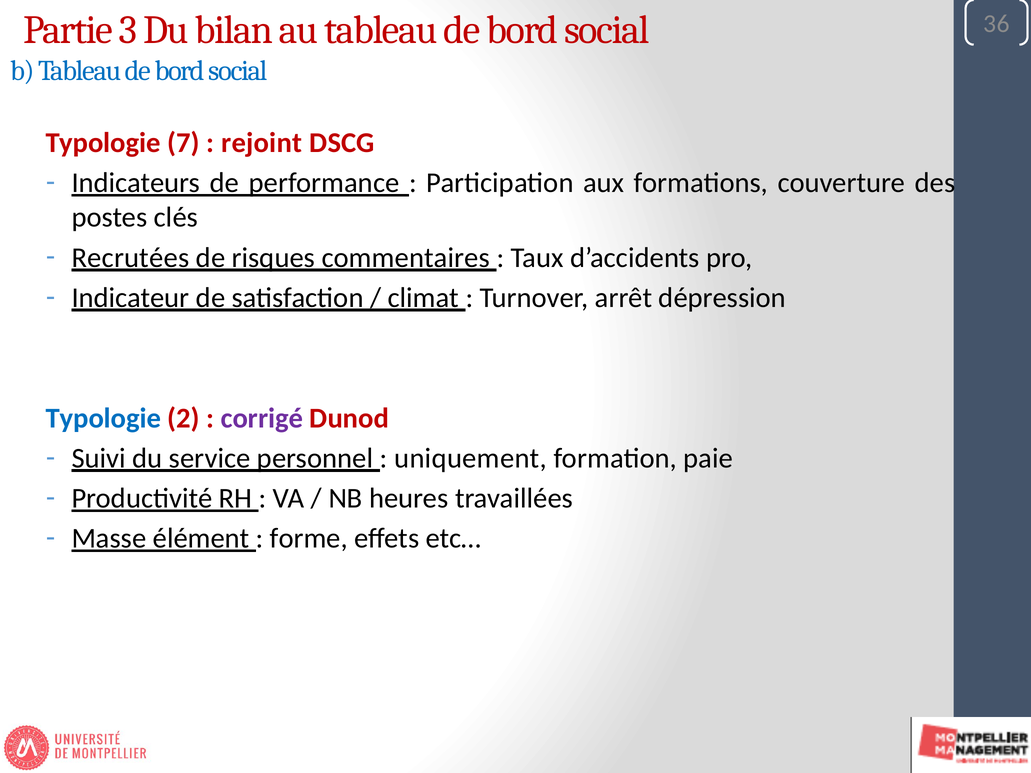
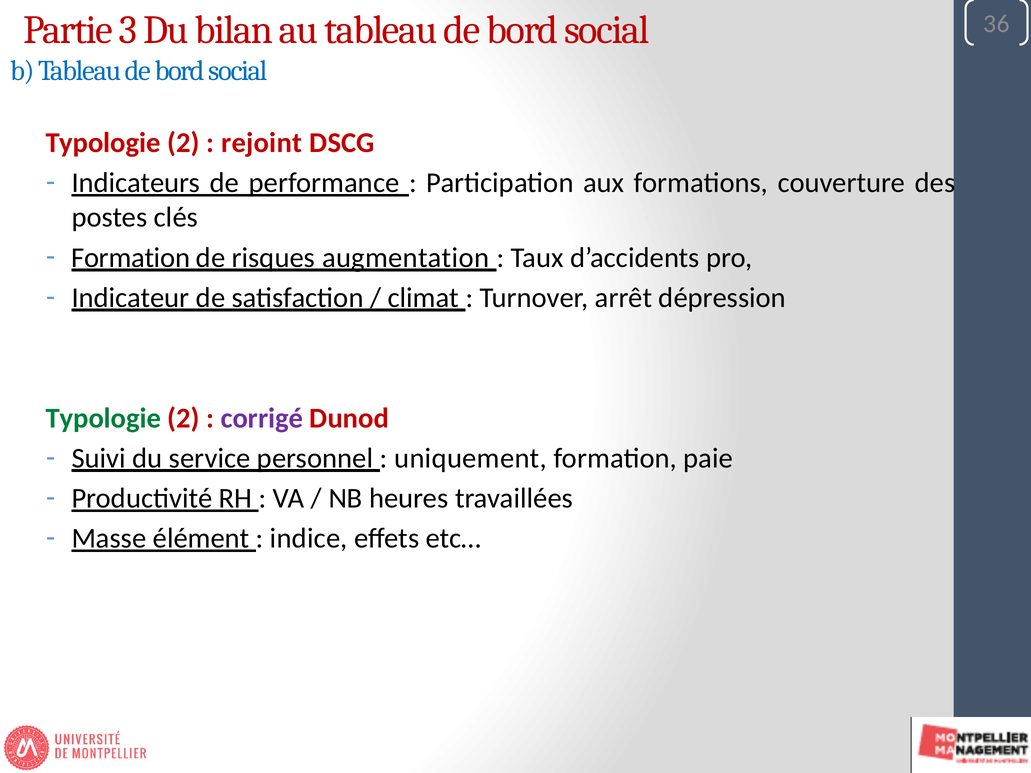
7: 7 -> 2 (184, 143)
Recrutées: Recrutées -> Formation (131, 258)
commentaires: commentaires -> augmentation (406, 258)
Typologie colour: blue -> green (103, 418)
forme: forme -> indice (309, 539)
